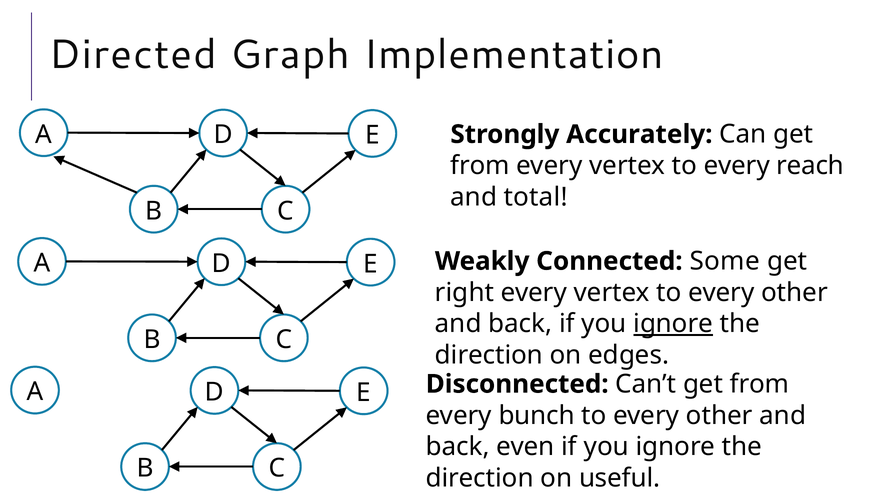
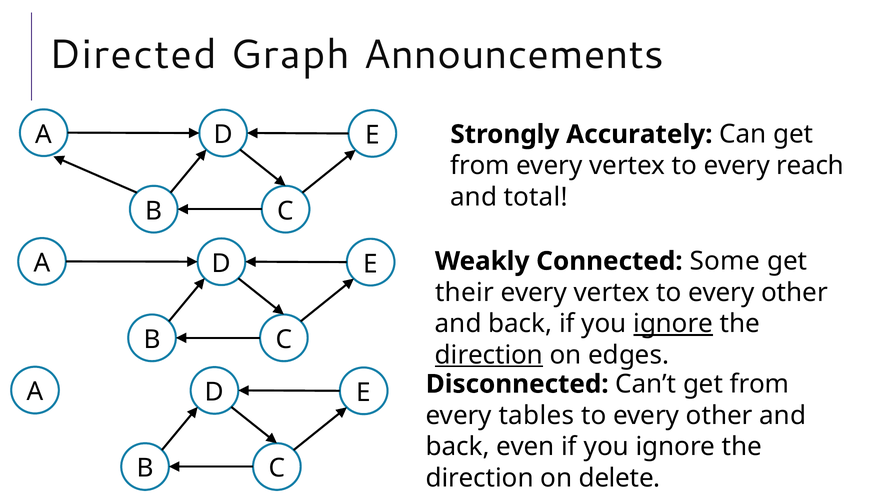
Implementation: Implementation -> Announcements (514, 55)
right: right -> their (464, 292)
direction underline: none -> present (489, 355)
bunch: bunch -> tables (536, 415)
useful: useful -> delete (620, 478)
